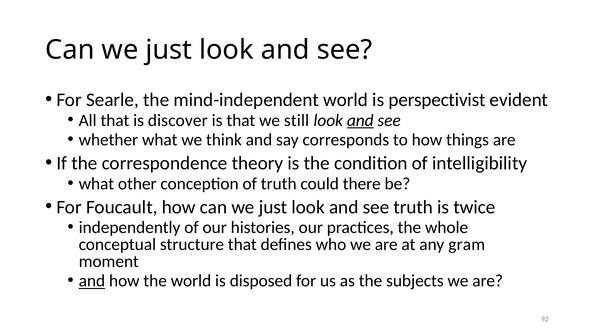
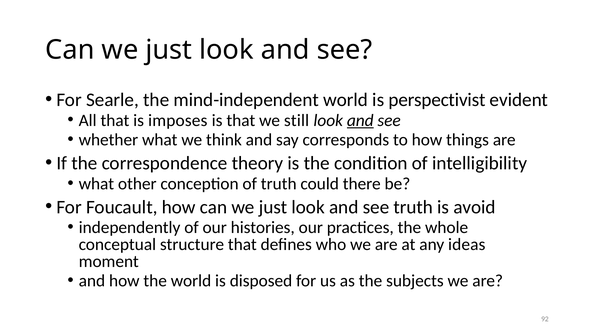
discover: discover -> imposes (178, 120)
twice: twice -> avoid (474, 207)
gram: gram -> ideas (467, 245)
and underline: present -> none (92, 281)
